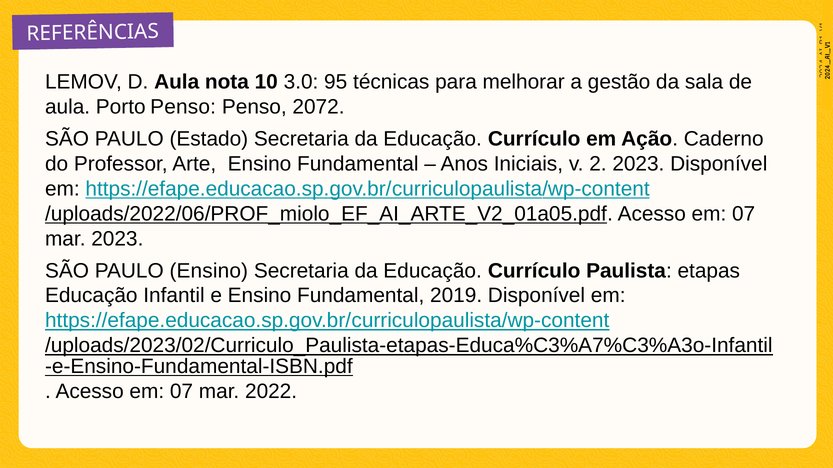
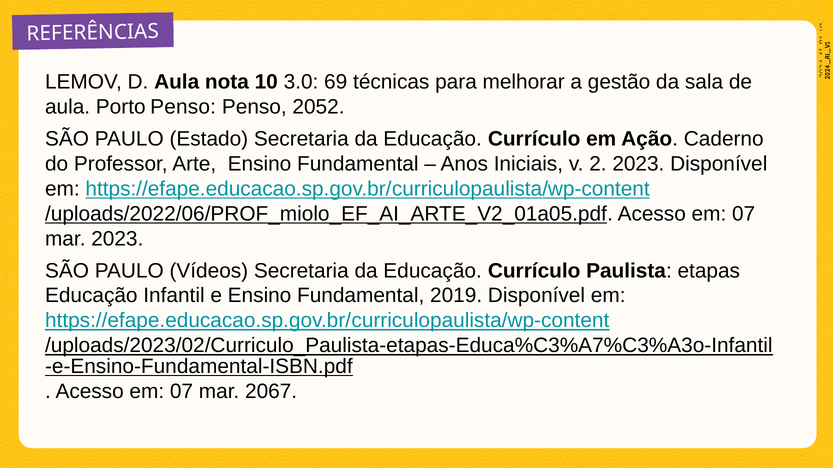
95: 95 -> 69 (336, 82)
2072: 2072 -> 2052 (318, 107)
PAULO Ensino: Ensino -> Vídeos (209, 271)
2022: 2022 -> 2067 (271, 392)
